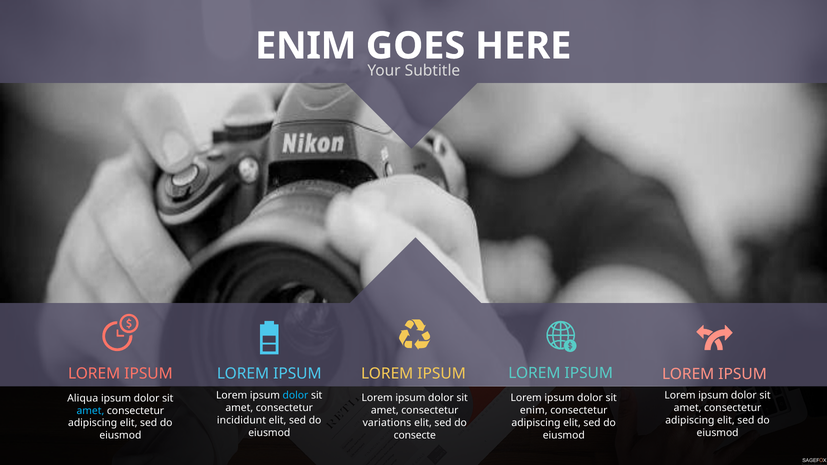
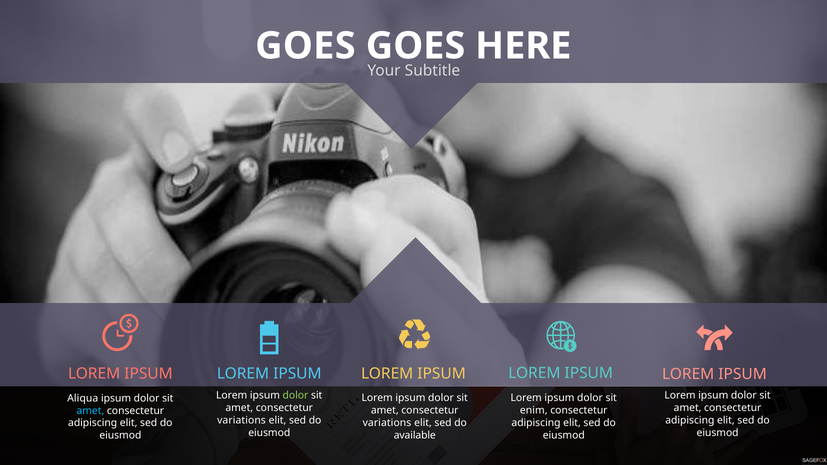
ENIM: ENIM -> GOES (305, 46)
dolor colour: light blue -> light green (295, 396)
incididunt: incididunt -> variations (241, 420)
consecte: consecte -> available (415, 435)
